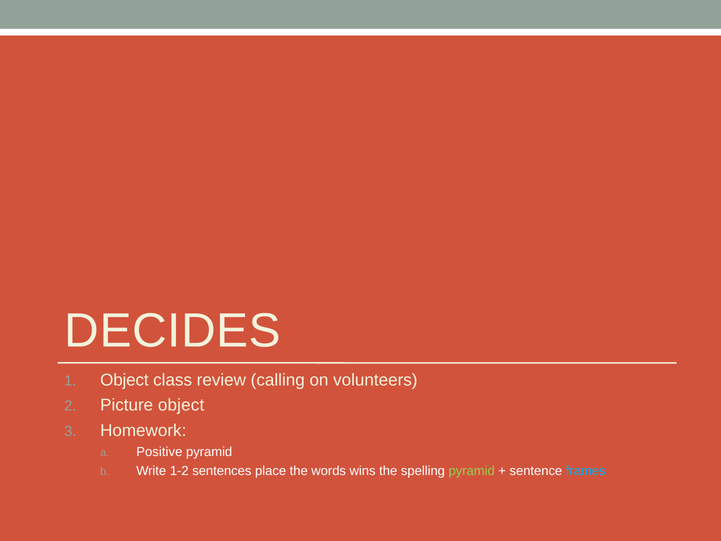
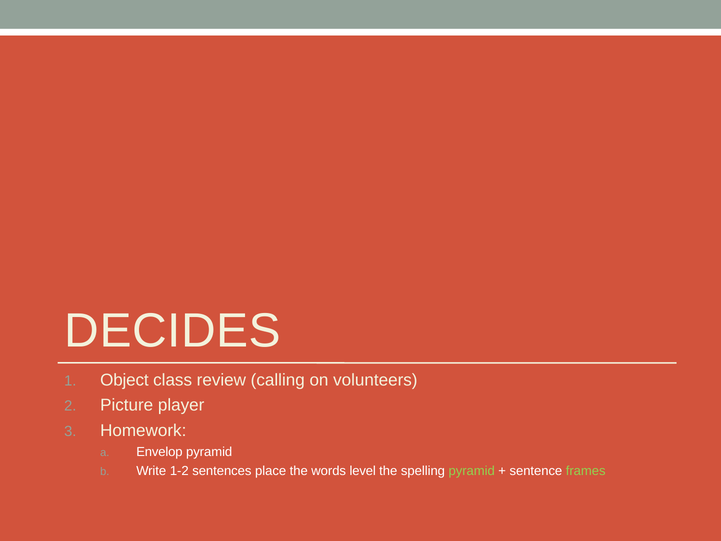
Picture object: object -> player (181, 405)
Positive: Positive -> Envelop (159, 452)
wins: wins -> level (363, 471)
frames colour: light blue -> light green (586, 471)
